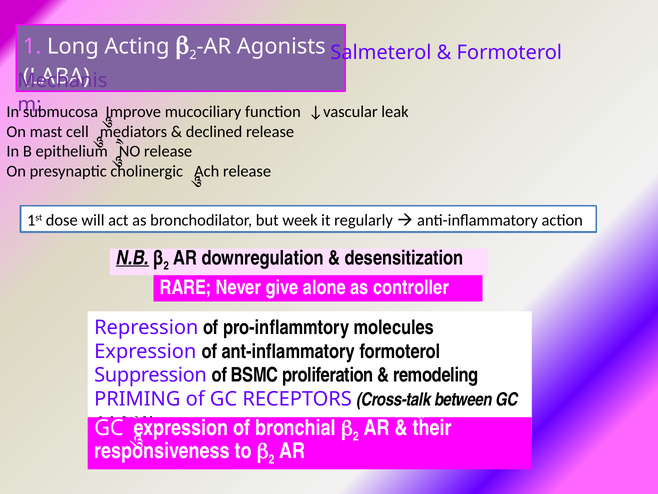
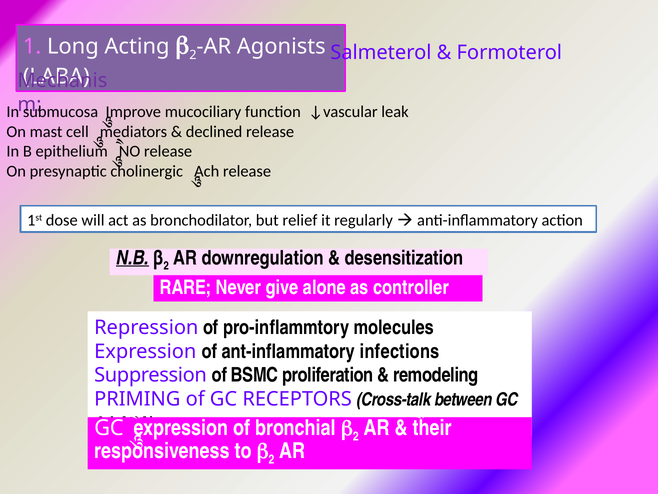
week: week -> relief (300, 220)
ant-inflammatory formoterol: formoterol -> infections (400, 351)
